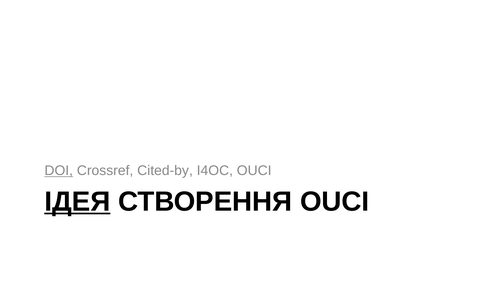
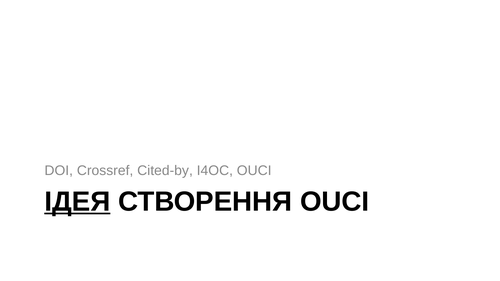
DOI underline: present -> none (59, 171)
